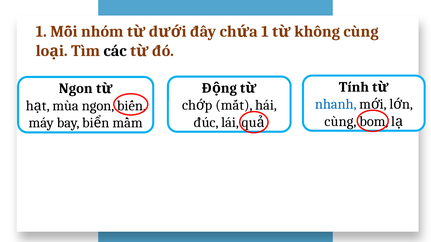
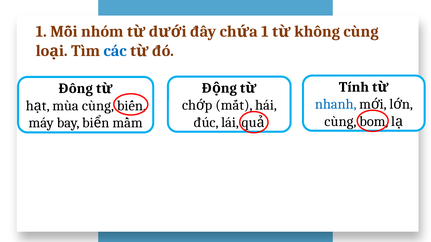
các colour: black -> blue (115, 51)
Ngon: Ngon -> Đông (76, 89)
mùa ngon: ngon -> cùng (98, 106)
